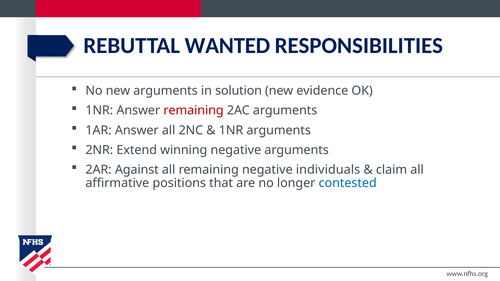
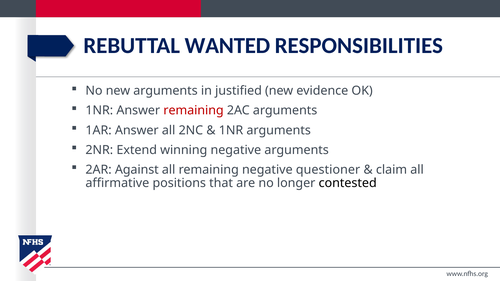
solution: solution -> justified (239, 91)
individuals: individuals -> questioner (328, 170)
contested colour: blue -> black (348, 183)
